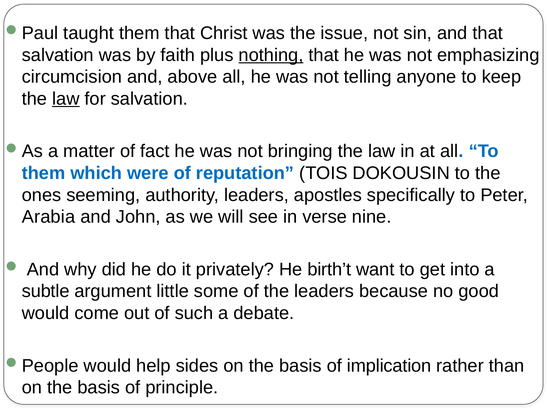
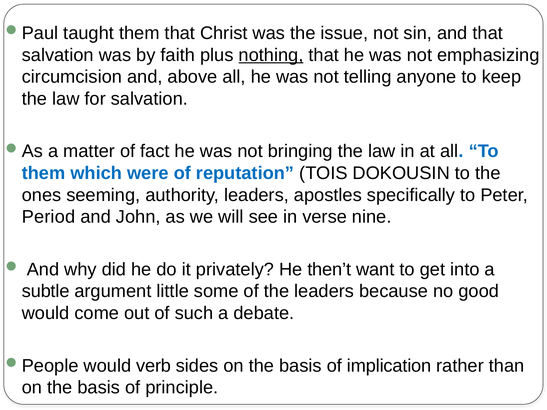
law underline: present -> none (66, 99)
Arabia: Arabia -> Period (49, 217)
birth’t: birth’t -> then’t (329, 270)
help: help -> verb (154, 366)
